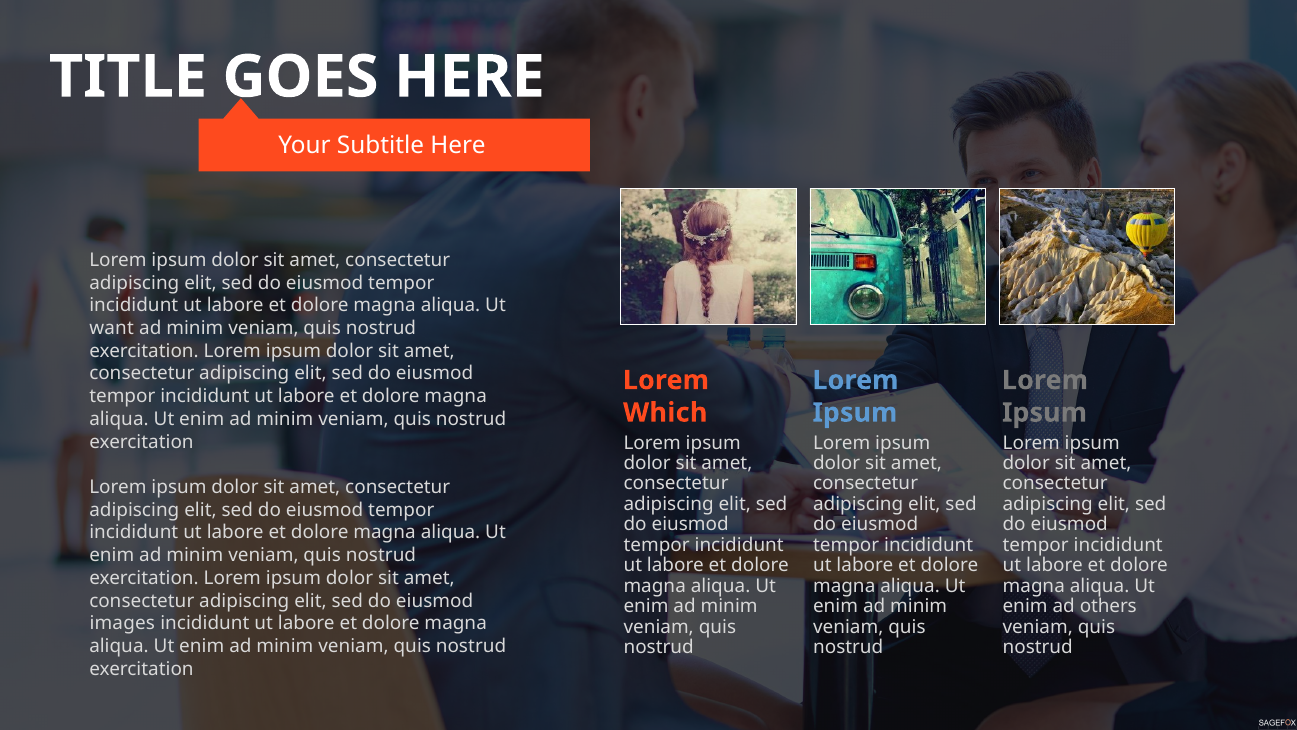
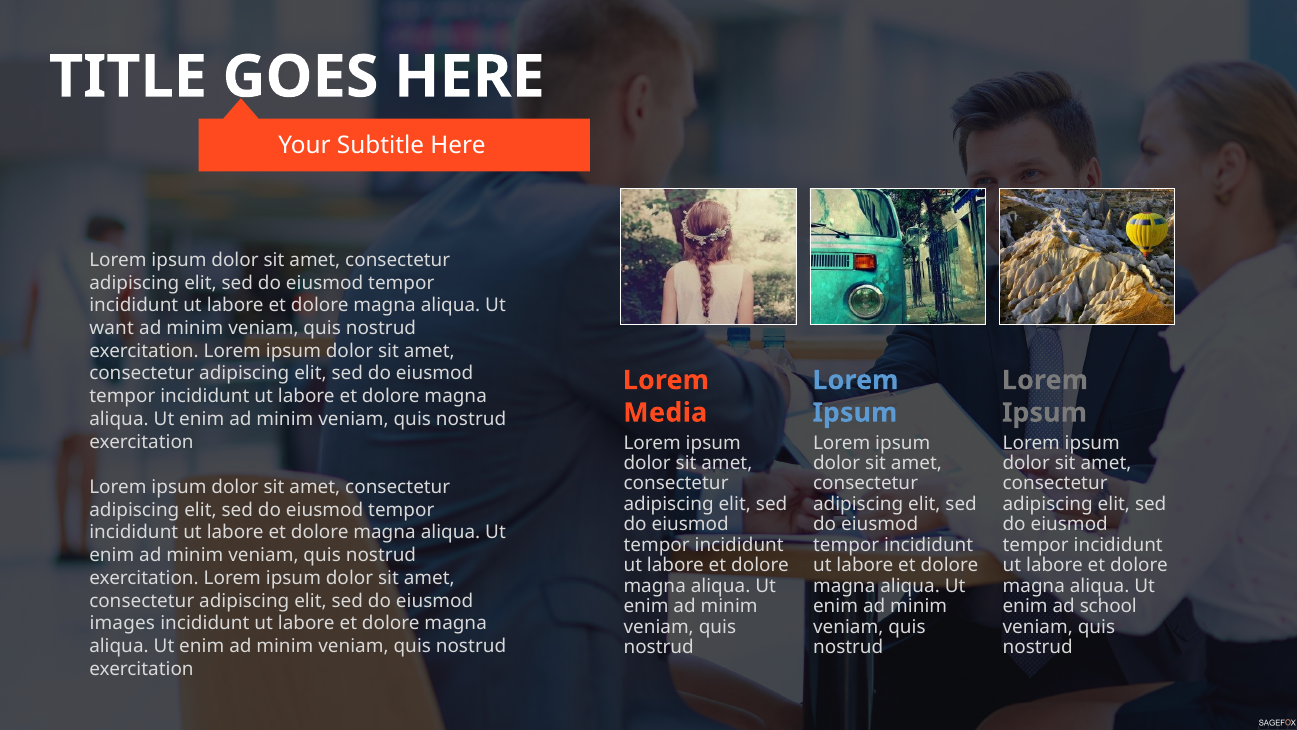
Which: Which -> Media (665, 412)
others: others -> school (1108, 606)
